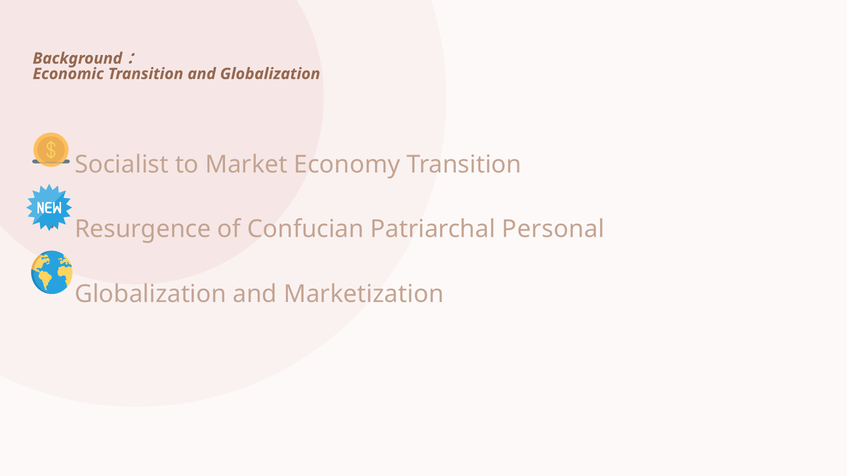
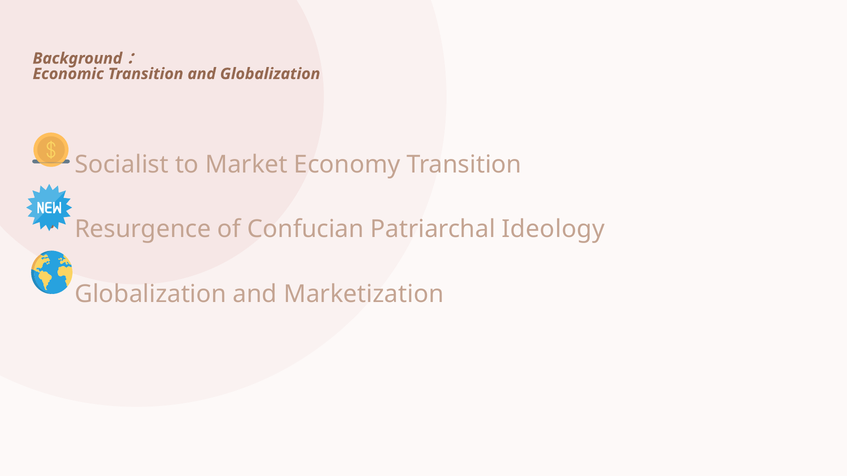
Personal: Personal -> Ideology (553, 230)
